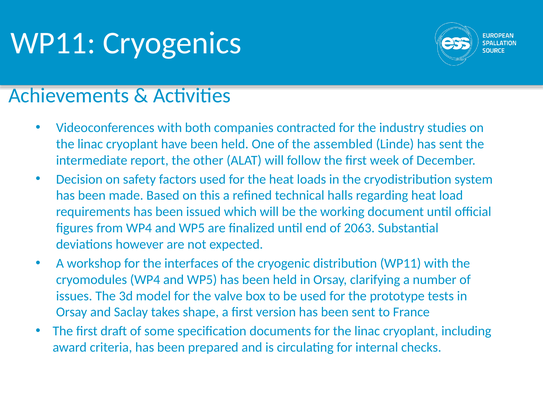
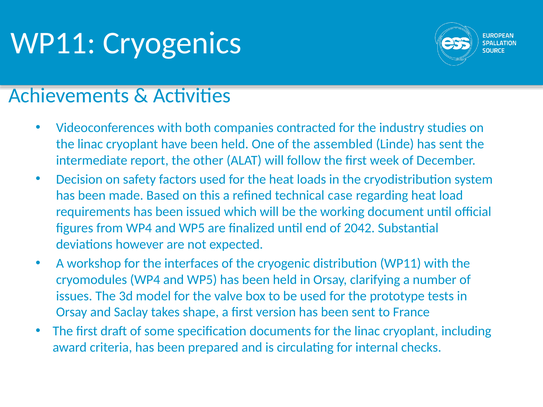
halls: halls -> case (340, 196)
2063: 2063 -> 2042 (359, 228)
